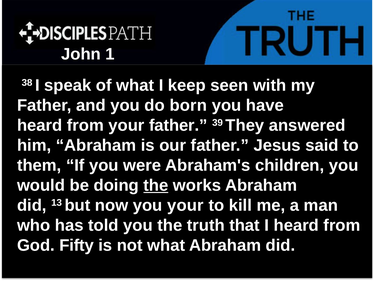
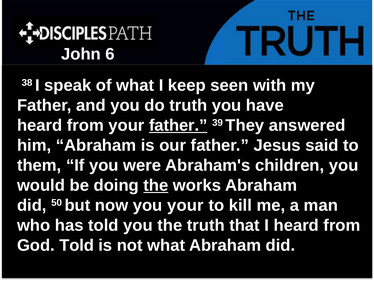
1: 1 -> 6 (110, 54)
do born: born -> truth (188, 105)
father underline: none -> present (178, 125)
13: 13 -> 50 (57, 202)
God Fifty: Fifty -> Told (77, 245)
